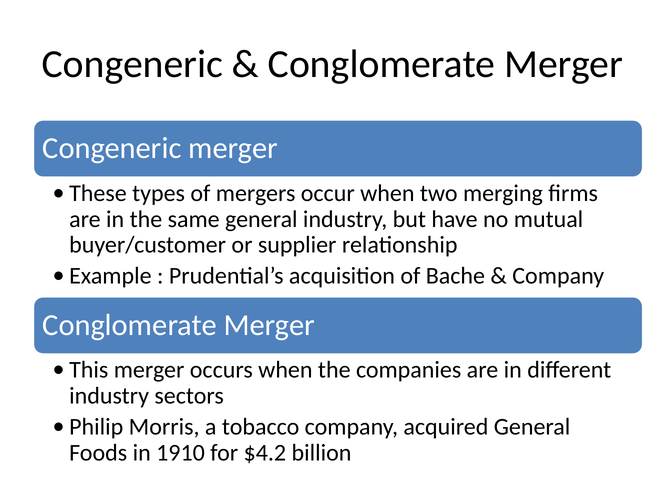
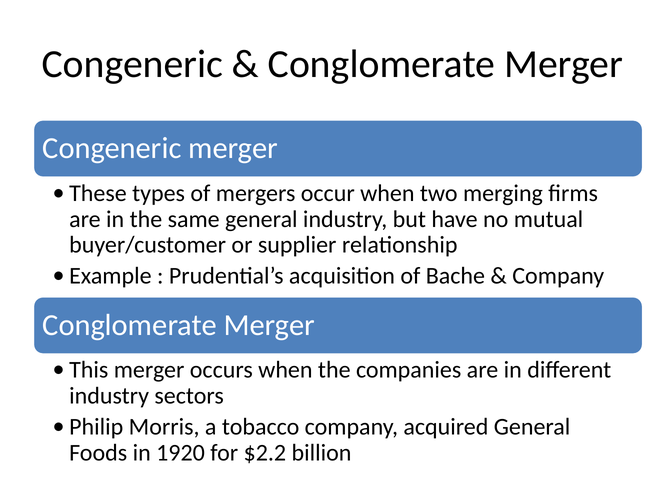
1910: 1910 -> 1920 (181, 452)
$4.2: $4.2 -> $2.2 (265, 452)
